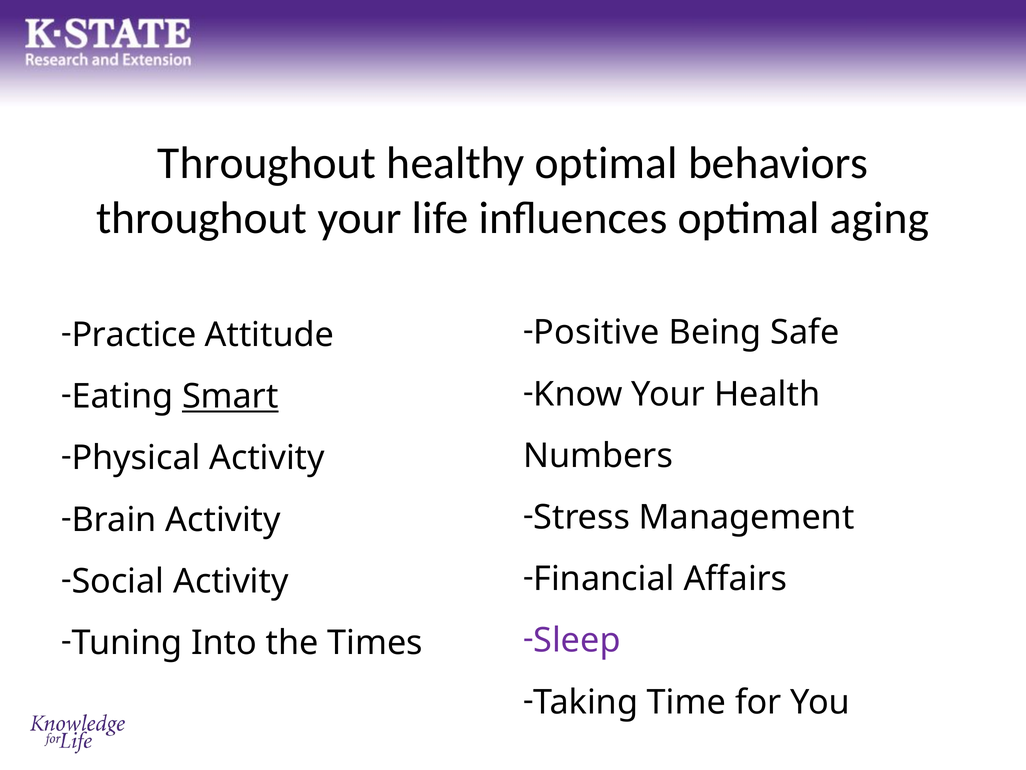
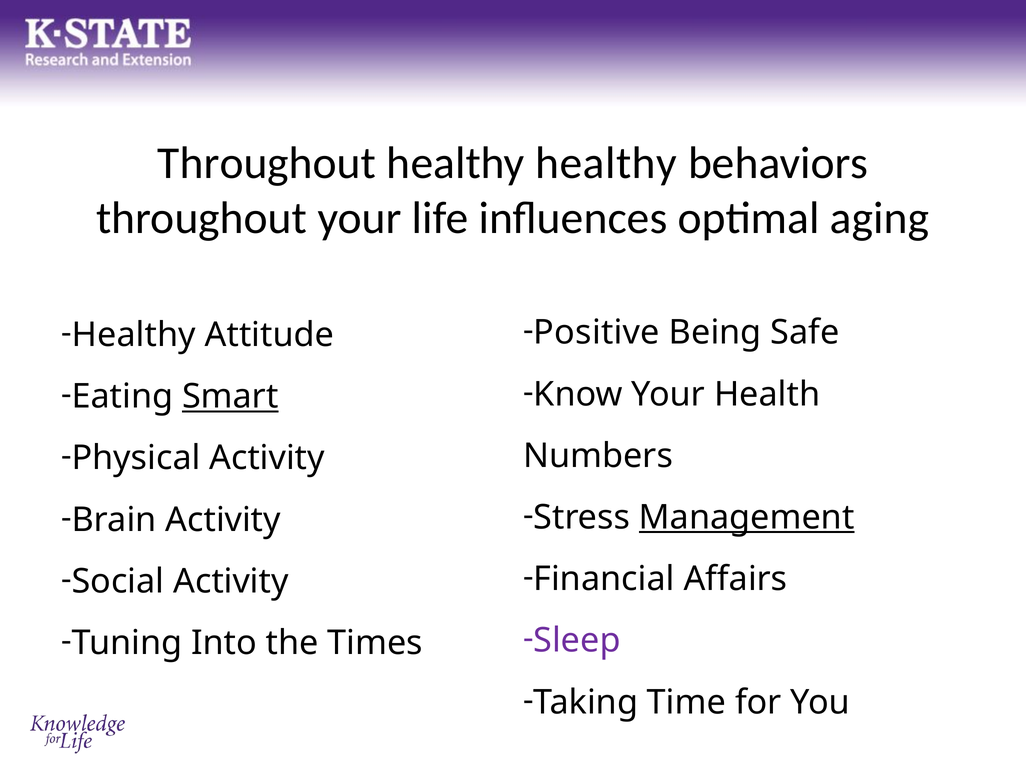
healthy optimal: optimal -> healthy (606, 163)
Practice: Practice -> Healthy (134, 335)
Management underline: none -> present (747, 517)
